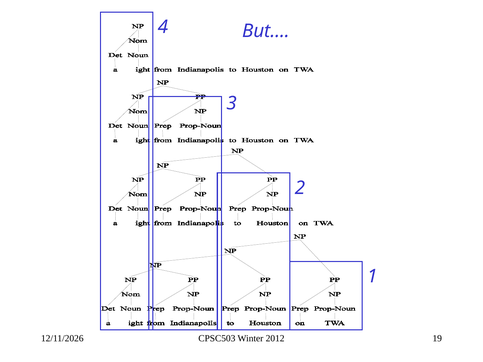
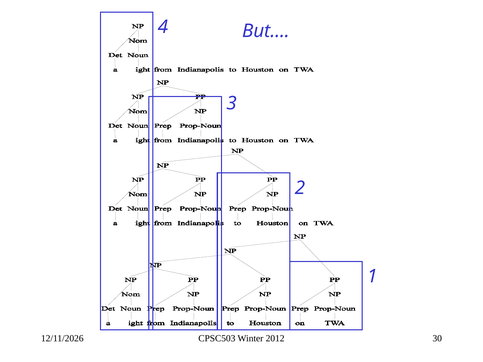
19: 19 -> 30 (437, 339)
